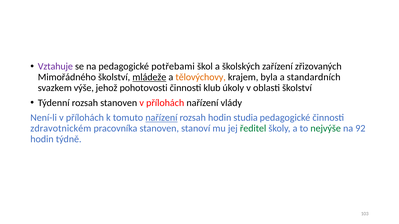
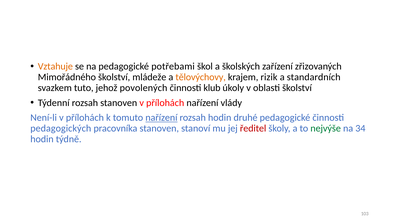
Vztahuje colour: purple -> orange (55, 67)
mládeže underline: present -> none (149, 77)
byla: byla -> rizik (269, 77)
výše: výše -> tuto (84, 88)
pohotovosti: pohotovosti -> povolených (144, 88)
studia: studia -> druhé (246, 118)
zdravotnickém: zdravotnickém -> pedagogických (61, 129)
ředitel colour: green -> red (253, 129)
92: 92 -> 34 (360, 129)
